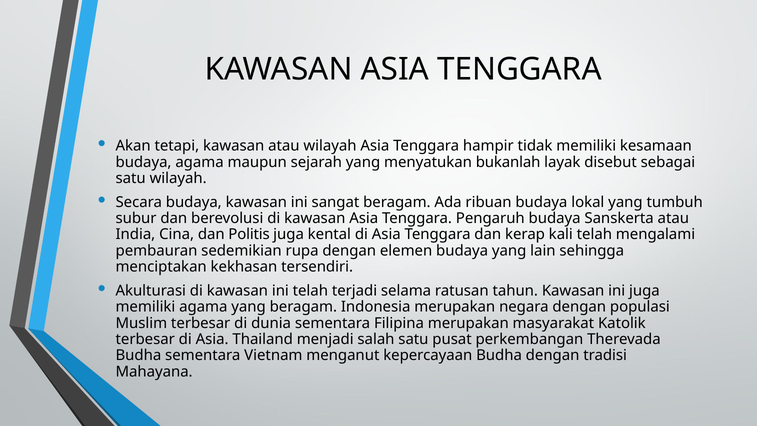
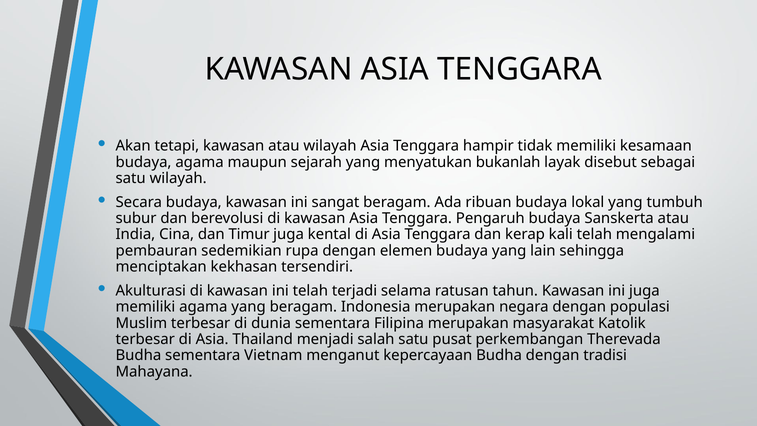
Politis: Politis -> Timur (249, 234)
